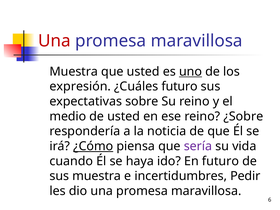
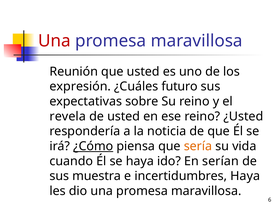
Muestra: Muestra -> Reunión (74, 72)
uno underline: present -> none (190, 72)
medio: medio -> revela (68, 116)
¿Sobre: ¿Sobre -> ¿Usted (243, 116)
sería colour: purple -> orange (198, 146)
En futuro: futuro -> serían (220, 161)
incertidumbres Pedir: Pedir -> Haya (245, 176)
